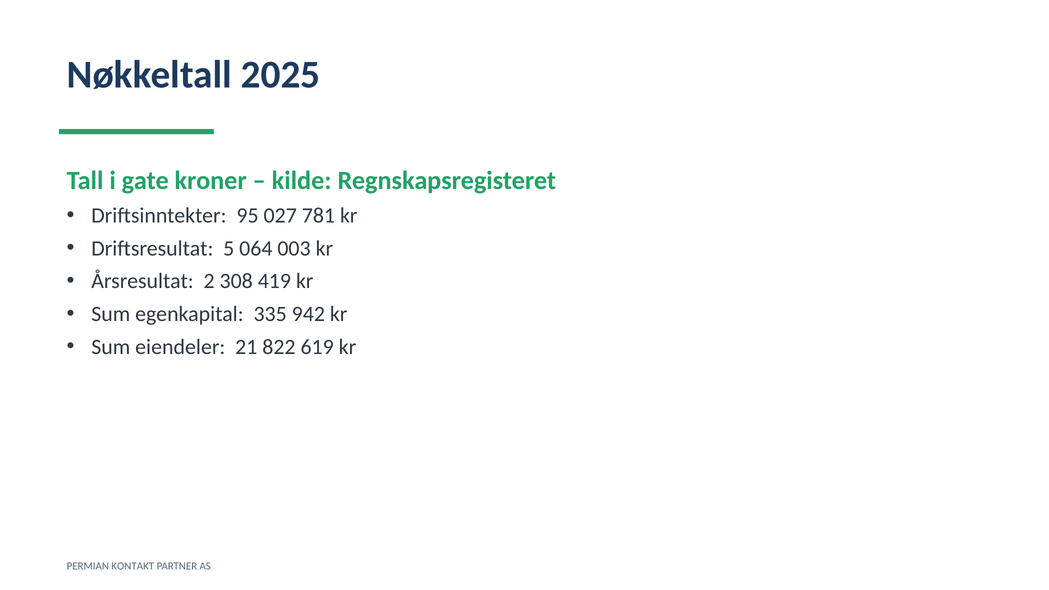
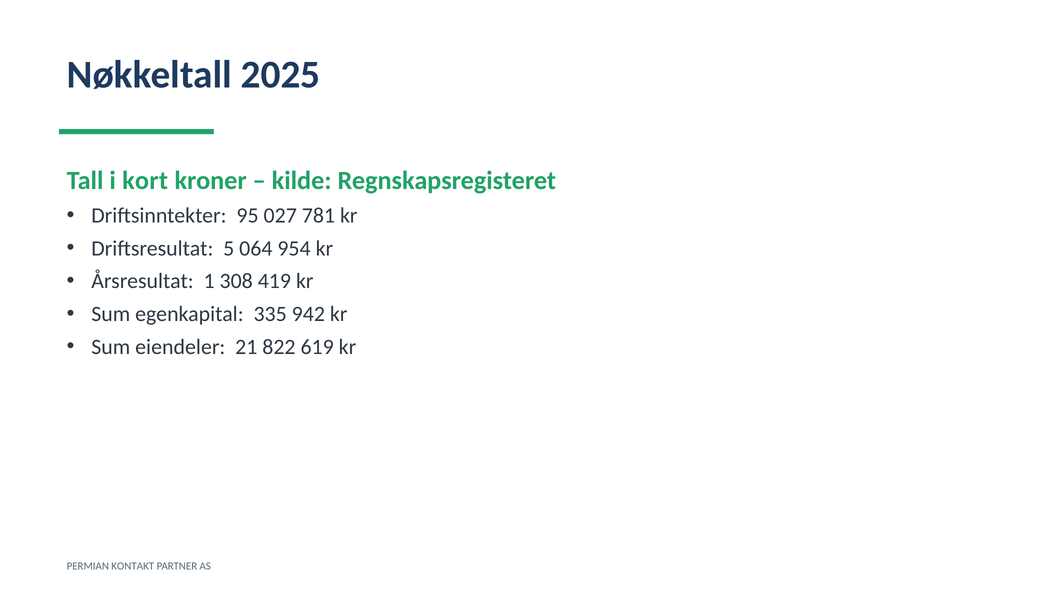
gate: gate -> kort (145, 181)
003: 003 -> 954 (294, 249)
2: 2 -> 1 (209, 281)
